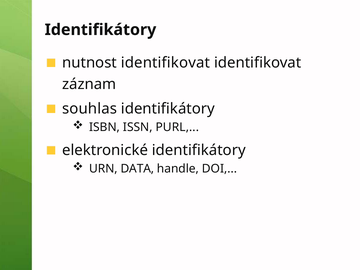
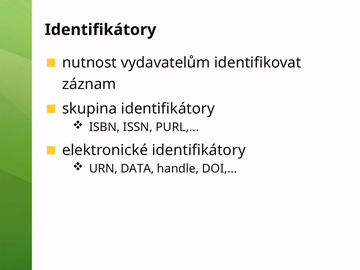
nutnost identifikovat: identifikovat -> vydavatelům (166, 63)
souhlas: souhlas -> skupina (90, 109)
